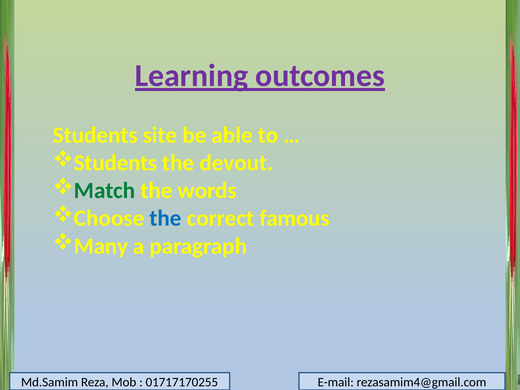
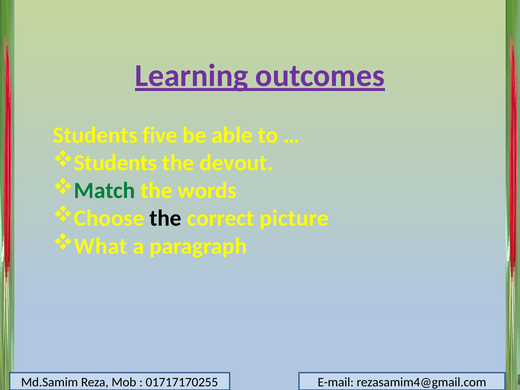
site: site -> five (160, 135)
the colour: blue -> black (165, 218)
famous: famous -> picture (294, 218)
Many: Many -> What (101, 246)
